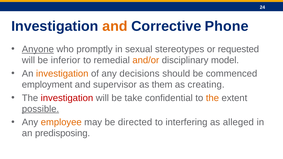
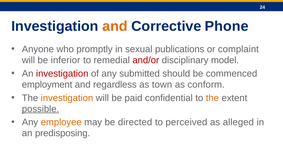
Anyone underline: present -> none (38, 49)
stereotypes: stereotypes -> publications (180, 49)
requested: requested -> complaint (238, 49)
and/or colour: orange -> red (146, 60)
investigation colour: orange -> red (62, 74)
decisions: decisions -> submitted (140, 74)
supervisor: supervisor -> regardless (115, 85)
them: them -> town (162, 85)
creating: creating -> conform (206, 85)
investigation colour: red -> orange (67, 98)
take: take -> paid (134, 98)
interfering: interfering -> perceived (186, 122)
